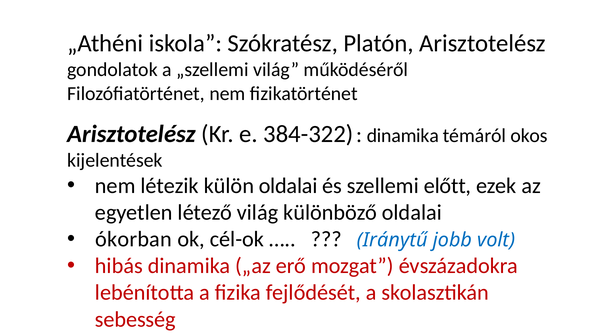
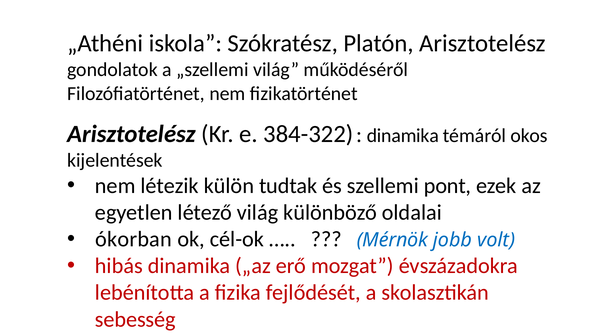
külön oldalai: oldalai -> tudtak (288, 186)
előtt: előtt -> pont (448, 186)
Iránytű: Iránytű -> Mérnök (392, 240)
